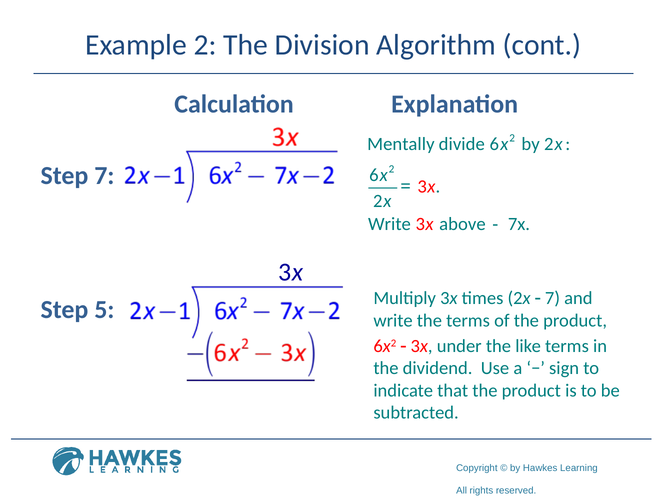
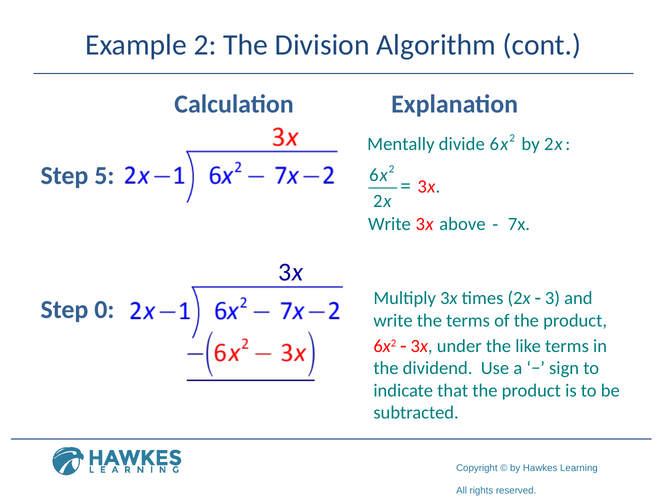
Step 7: 7 -> 5 (104, 176)
7: 7 -> 3 (552, 299)
5: 5 -> 0 (104, 310)
